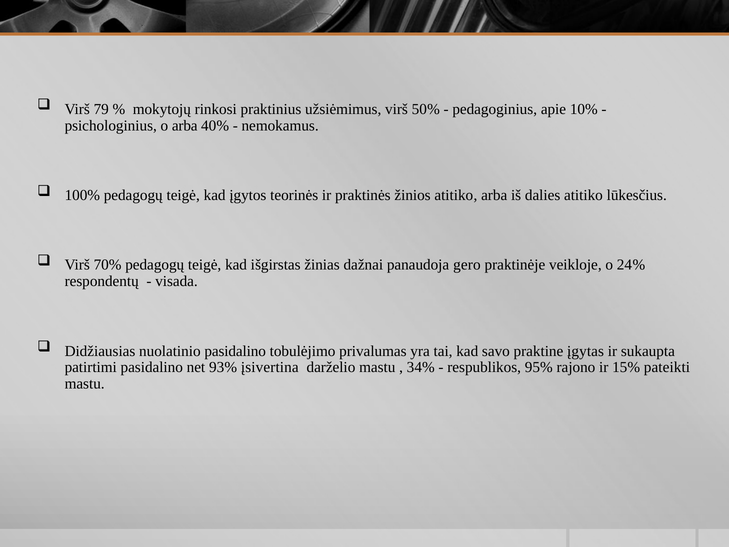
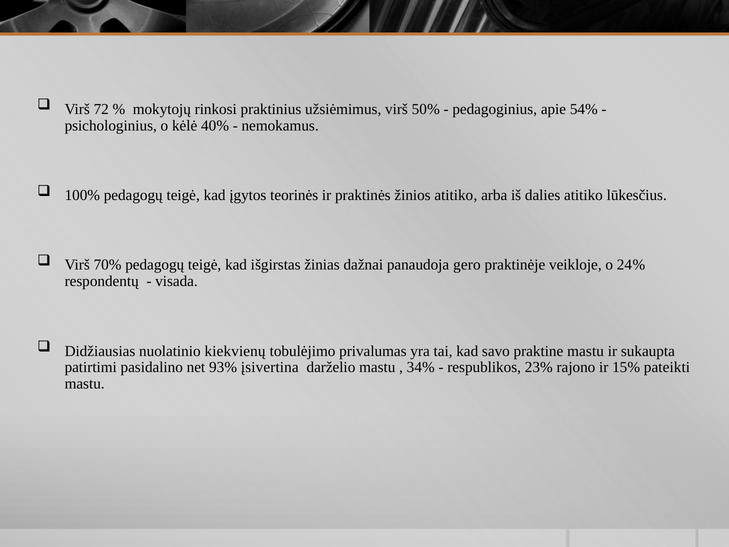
79: 79 -> 72 (101, 109)
10%: 10% -> 54% (584, 109)
o arba: arba -> kėlė (185, 126)
nuolatinio pasidalino: pasidalino -> kiekvienų (235, 351)
praktine įgytas: įgytas -> mastu (586, 351)
95%: 95% -> 23% (539, 367)
